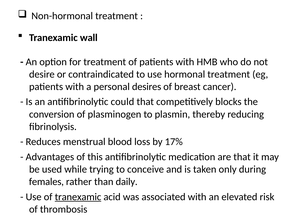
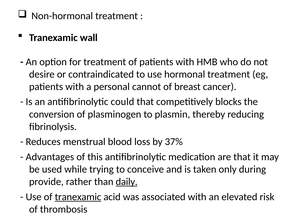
desires: desires -> cannot (147, 86)
17%: 17% -> 37% (174, 141)
females: females -> provide (46, 181)
daily underline: none -> present (127, 181)
